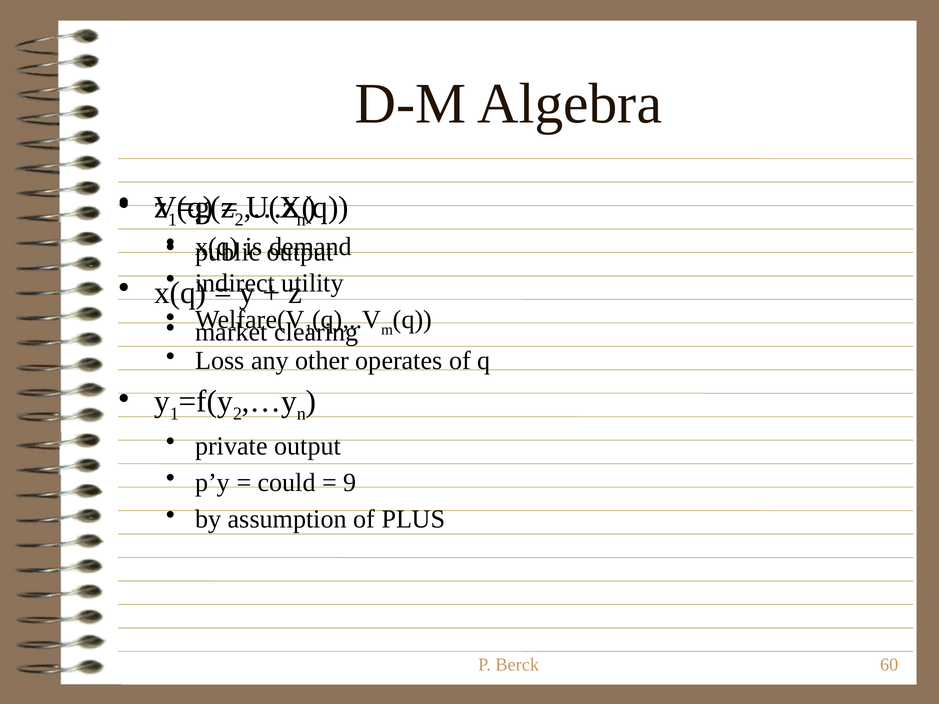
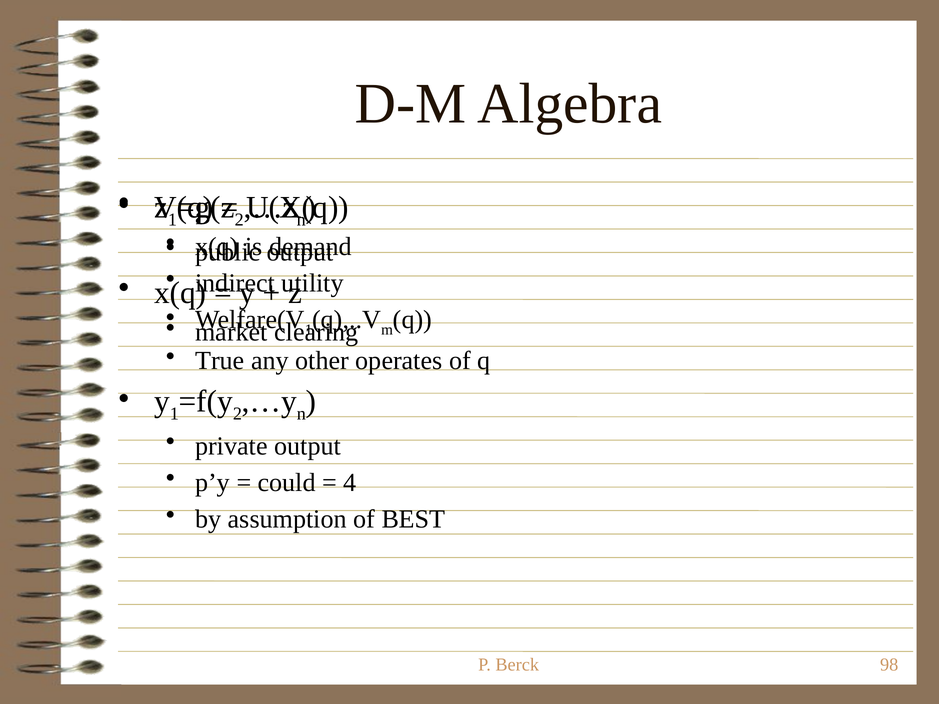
Loss: Loss -> True (220, 361)
9: 9 -> 4 (350, 483)
PLUS: PLUS -> BEST (413, 519)
60: 60 -> 98 (889, 665)
